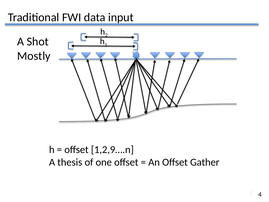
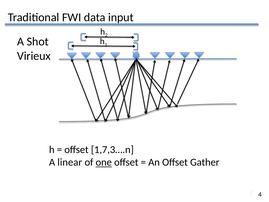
Mostly: Mostly -> Virieux (34, 56)
1,2,9….n: 1,2,9….n -> 1,7,3….n (112, 150)
thesis: thesis -> linear (70, 162)
one underline: none -> present (104, 162)
